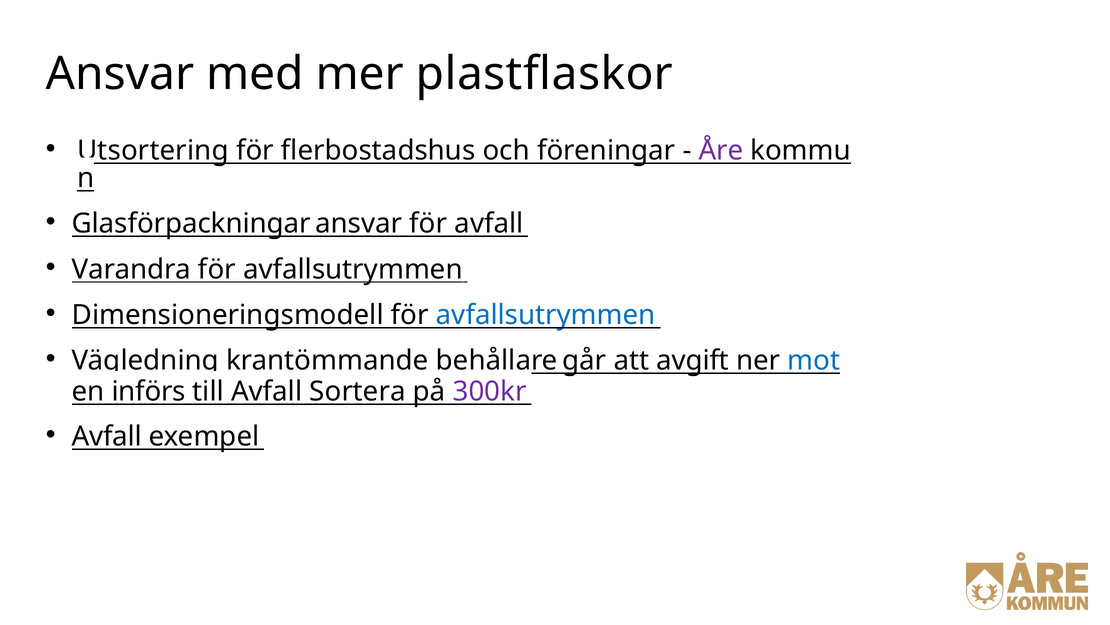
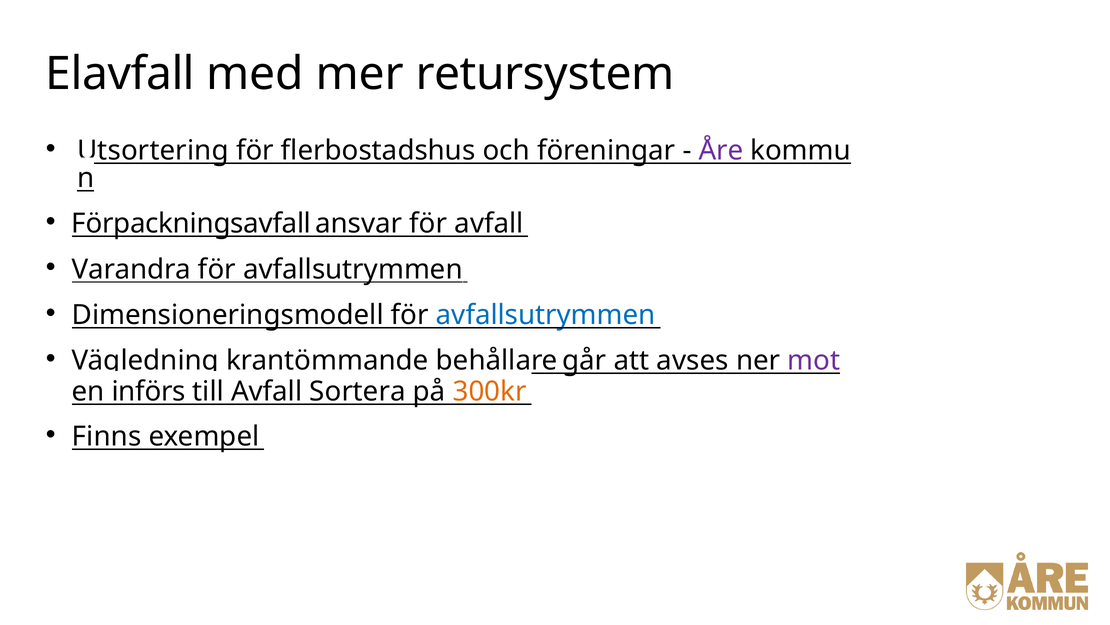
Ansvar: Ansvar -> Elavfall (120, 74)
plastflaskor: plastflaskor -> retursystem (545, 74)
Glasförpackningar: Glasförpackningar -> Förpackningsavfall (191, 223)
avgift: avgift -> avses (693, 360)
mot colour: blue -> purple (814, 360)
300kr colour: purple -> orange (490, 391)
Avfall: Avfall -> Finns (107, 436)
